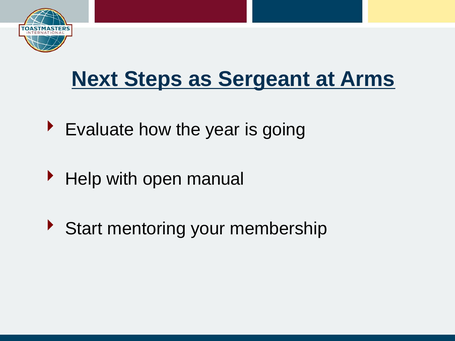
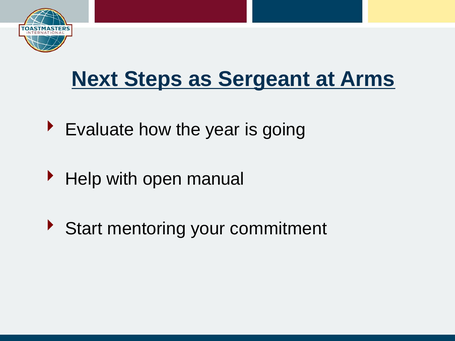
membership: membership -> commitment (279, 229)
